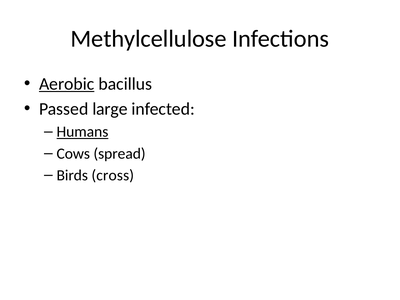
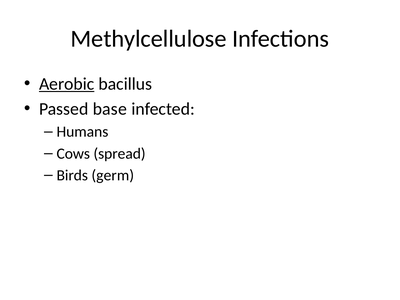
large: large -> base (110, 109)
Humans underline: present -> none (82, 132)
cross: cross -> germ (113, 175)
